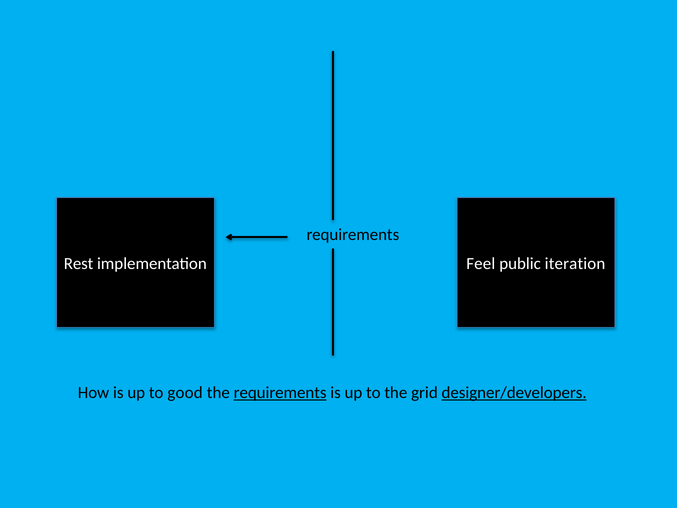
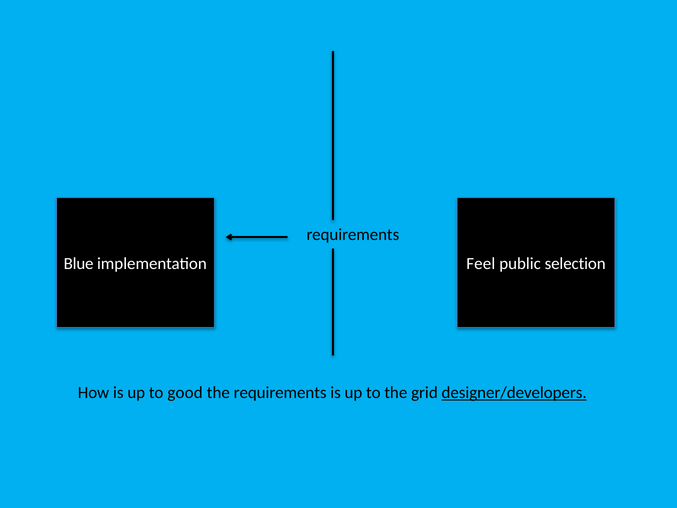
Rest: Rest -> Blue (79, 263)
iteration: iteration -> selection (575, 263)
requirements underline: present -> none (280, 393)
